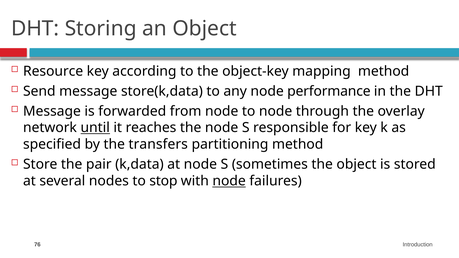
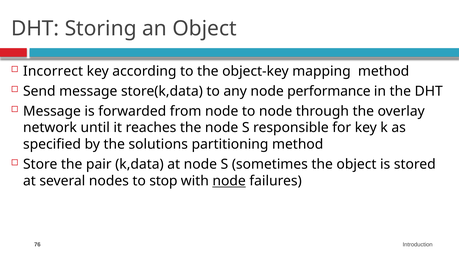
Resource: Resource -> Incorrect (53, 71)
until underline: present -> none (95, 128)
transfers: transfers -> solutions (158, 144)
